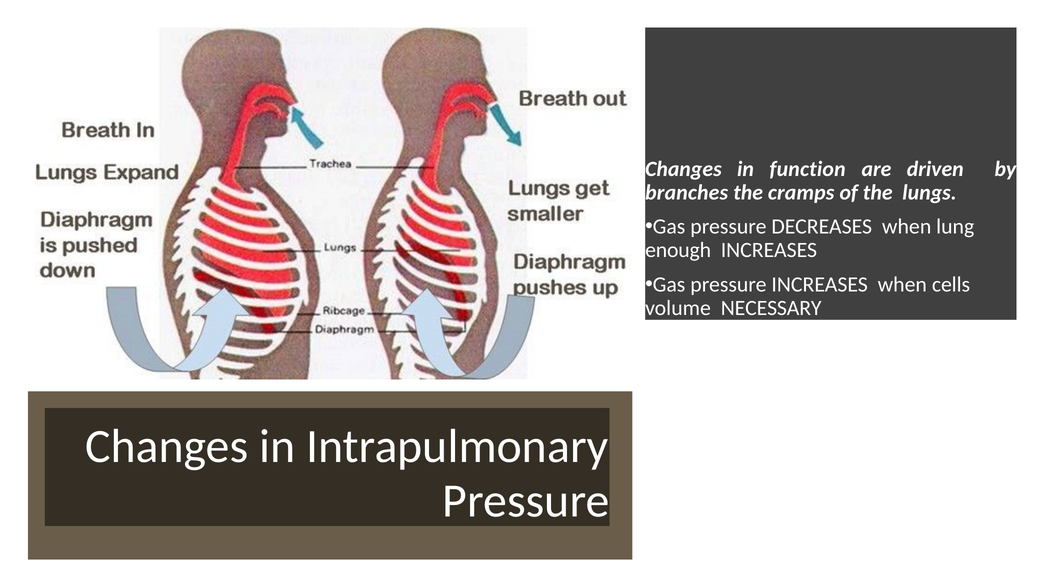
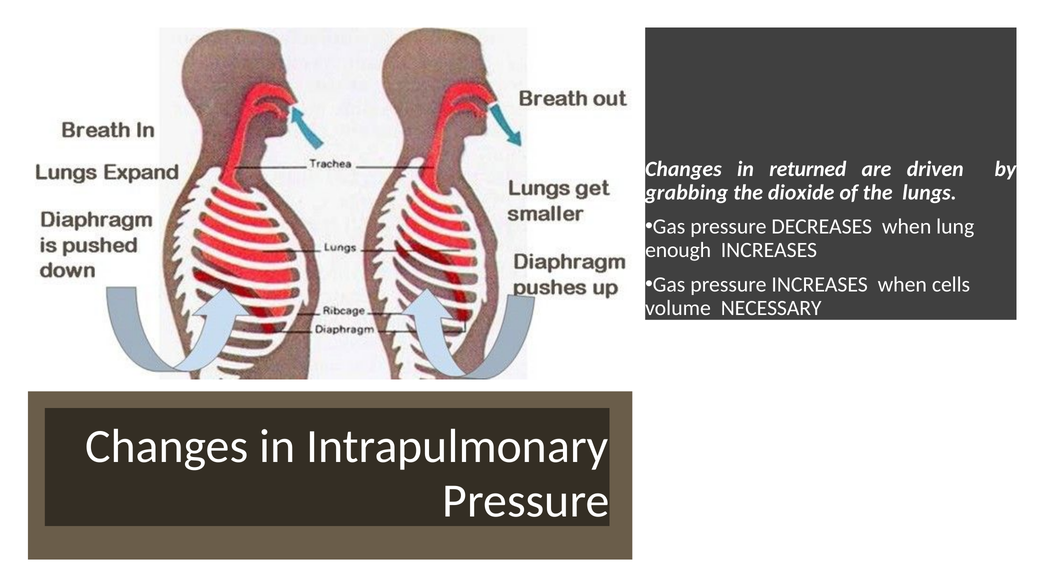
function: function -> returned (808, 169)
branches: branches -> grabbing (687, 192)
cramps: cramps -> dioxide (801, 192)
